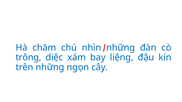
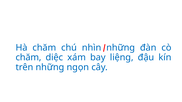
trông: trông -> chăm (28, 58)
